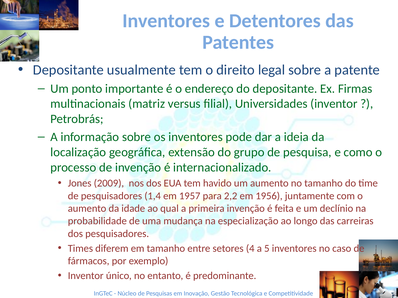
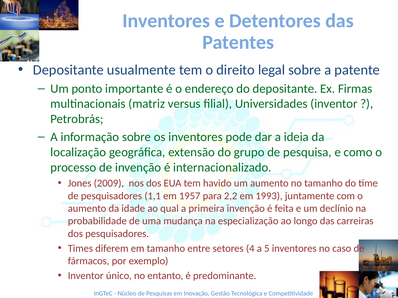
1,4: 1,4 -> 1,1 (153, 196)
1956: 1956 -> 1993 (269, 196)
